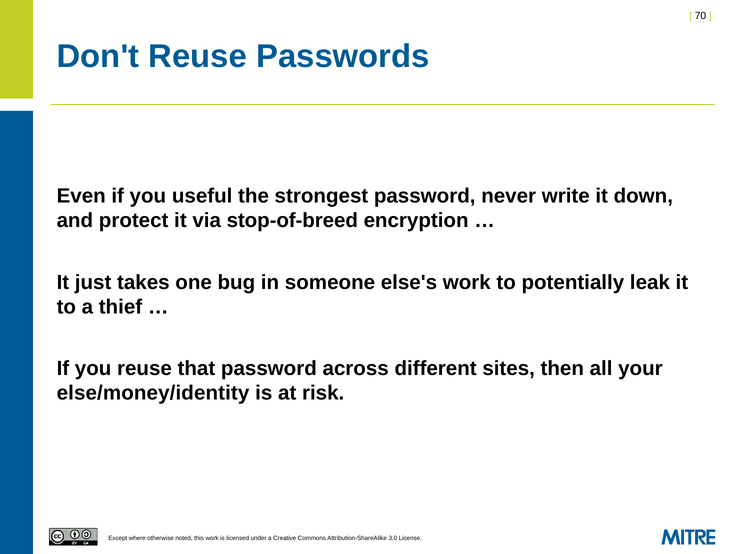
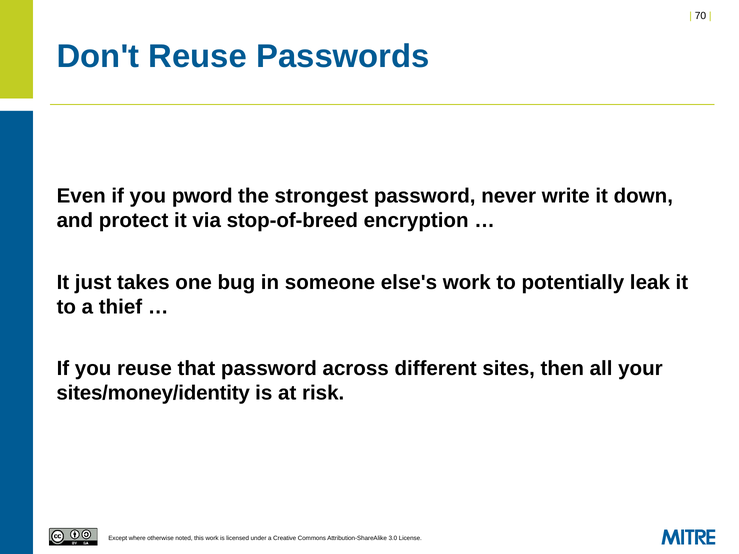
useful: useful -> pword (202, 196)
else/money/identity: else/money/identity -> sites/money/identity (153, 393)
